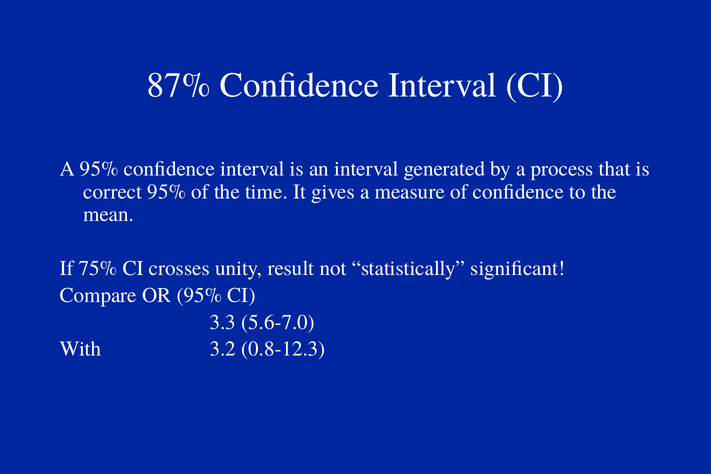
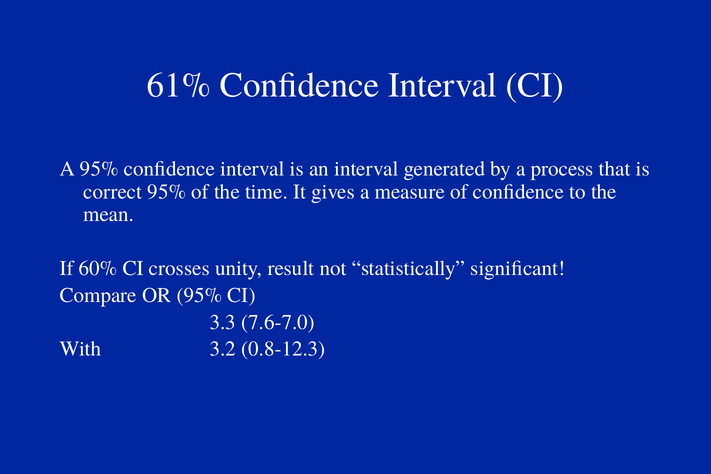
87%: 87% -> 61% (179, 85)
75%: 75% -> 60% (98, 268)
5.6-7.0: 5.6-7.0 -> 7.6-7.0 (278, 322)
